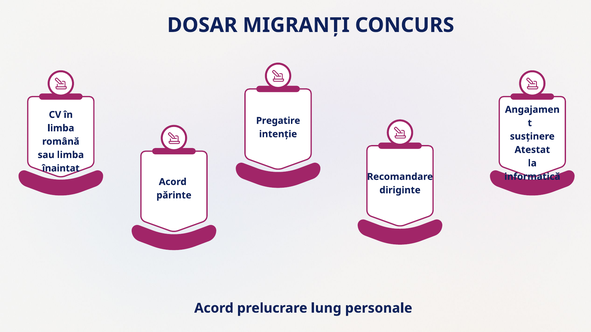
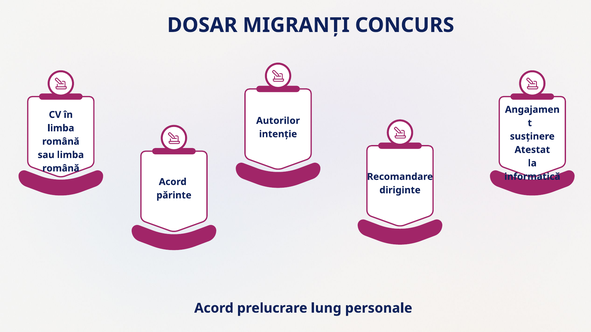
Pregatire: Pregatire -> Autorilor (278, 121)
înaintat: înaintat -> română (61, 169)
